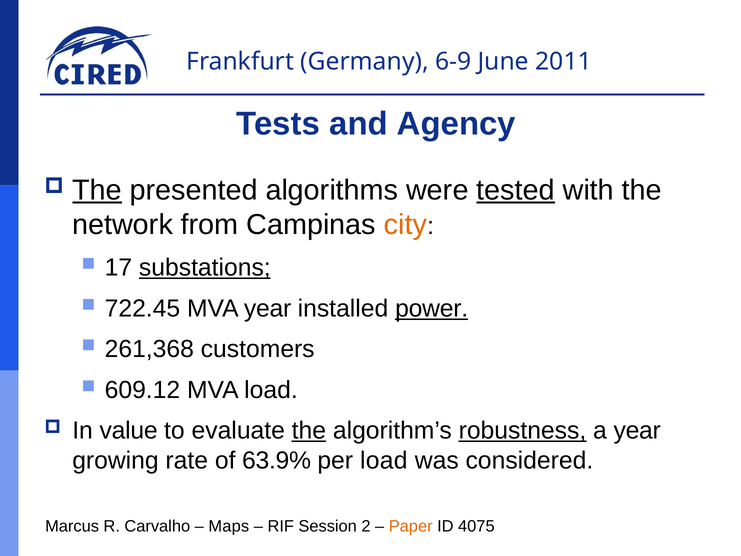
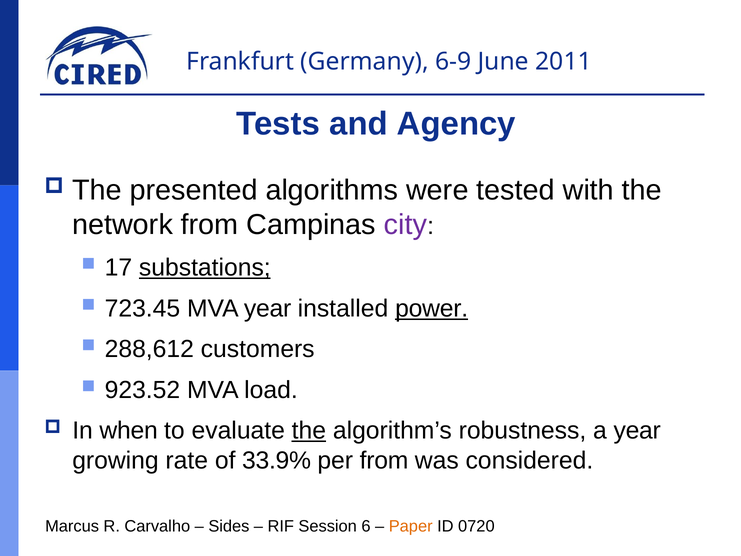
The underline: present -> none (97, 190)
tested underline: present -> none (516, 190)
city colour: orange -> purple (405, 225)
722.45: 722.45 -> 723.45 (142, 308)
261,368: 261,368 -> 288,612 (149, 349)
609.12: 609.12 -> 923.52 (142, 390)
value: value -> when (129, 431)
robustness underline: present -> none (522, 431)
63.9%: 63.9% -> 33.9% (277, 460)
per load: load -> from (384, 460)
Maps: Maps -> Sides (229, 526)
2: 2 -> 6 (366, 526)
4075: 4075 -> 0720 (476, 526)
